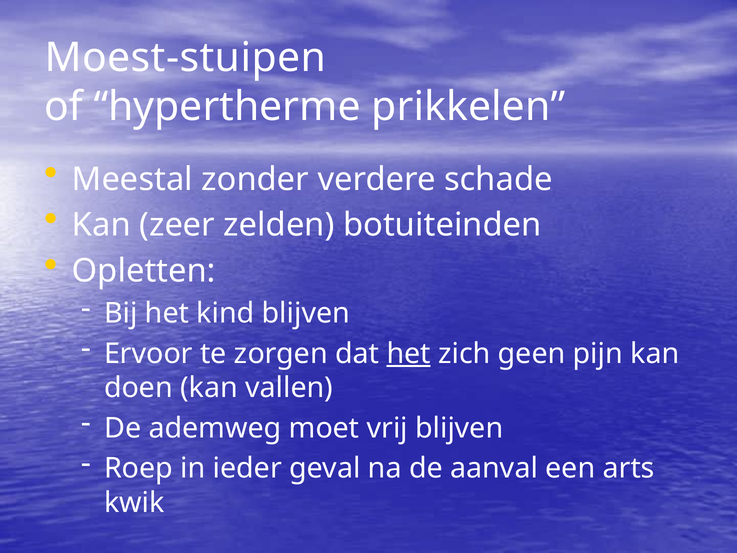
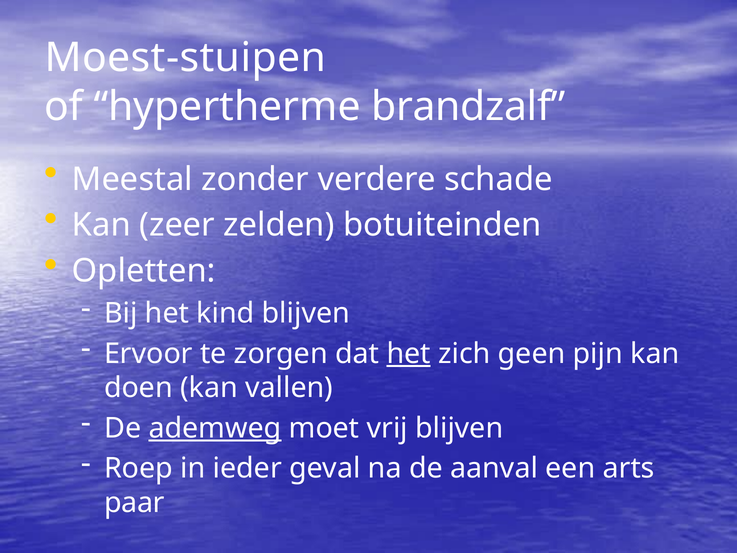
prikkelen: prikkelen -> brandzalf (468, 107)
ademweg underline: none -> present (215, 428)
kwik: kwik -> paar (134, 503)
